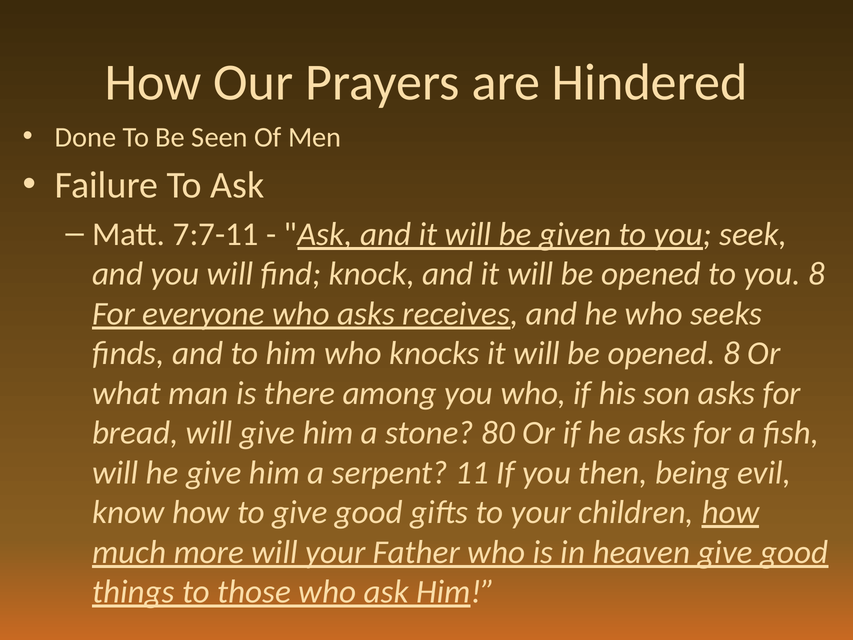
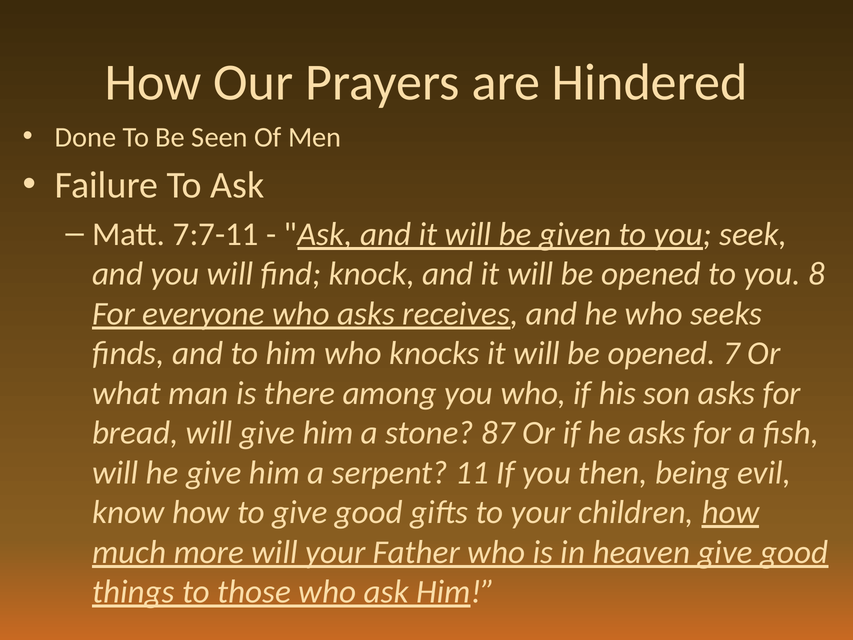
opened 8: 8 -> 7 (732, 353)
80: 80 -> 87 (498, 433)
